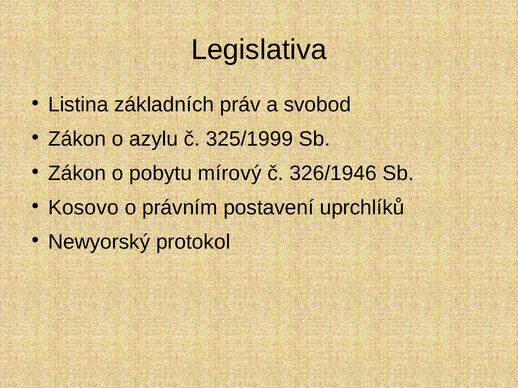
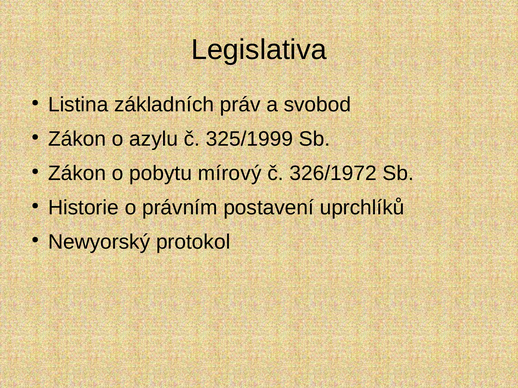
326/1946: 326/1946 -> 326/1972 (333, 174)
Kosovo: Kosovo -> Historie (83, 208)
